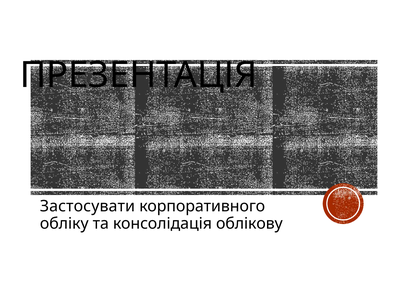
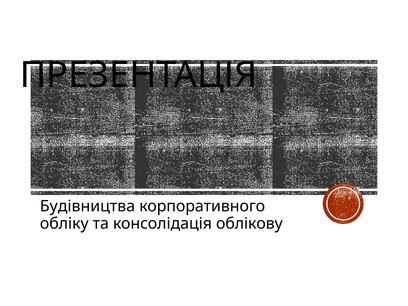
Застосувати: Застосувати -> Будівництва (88, 206)
